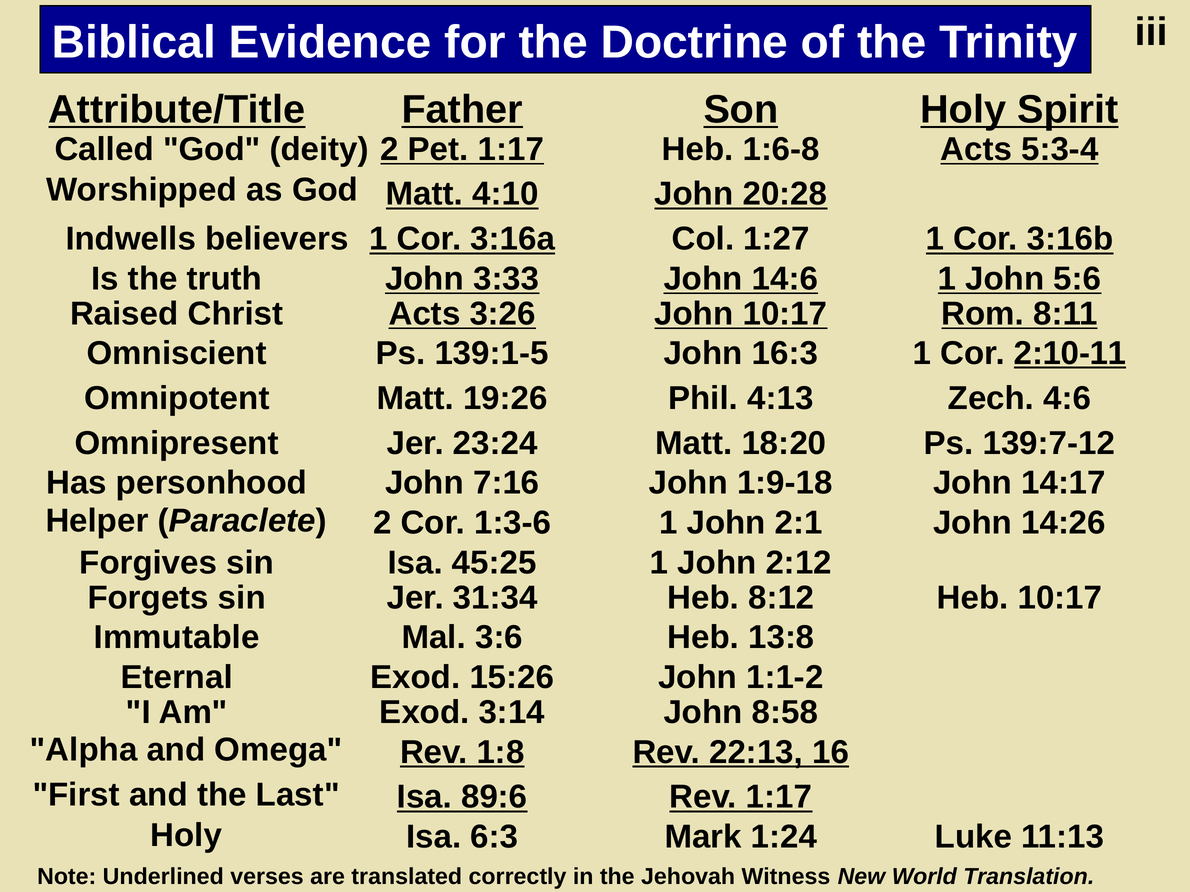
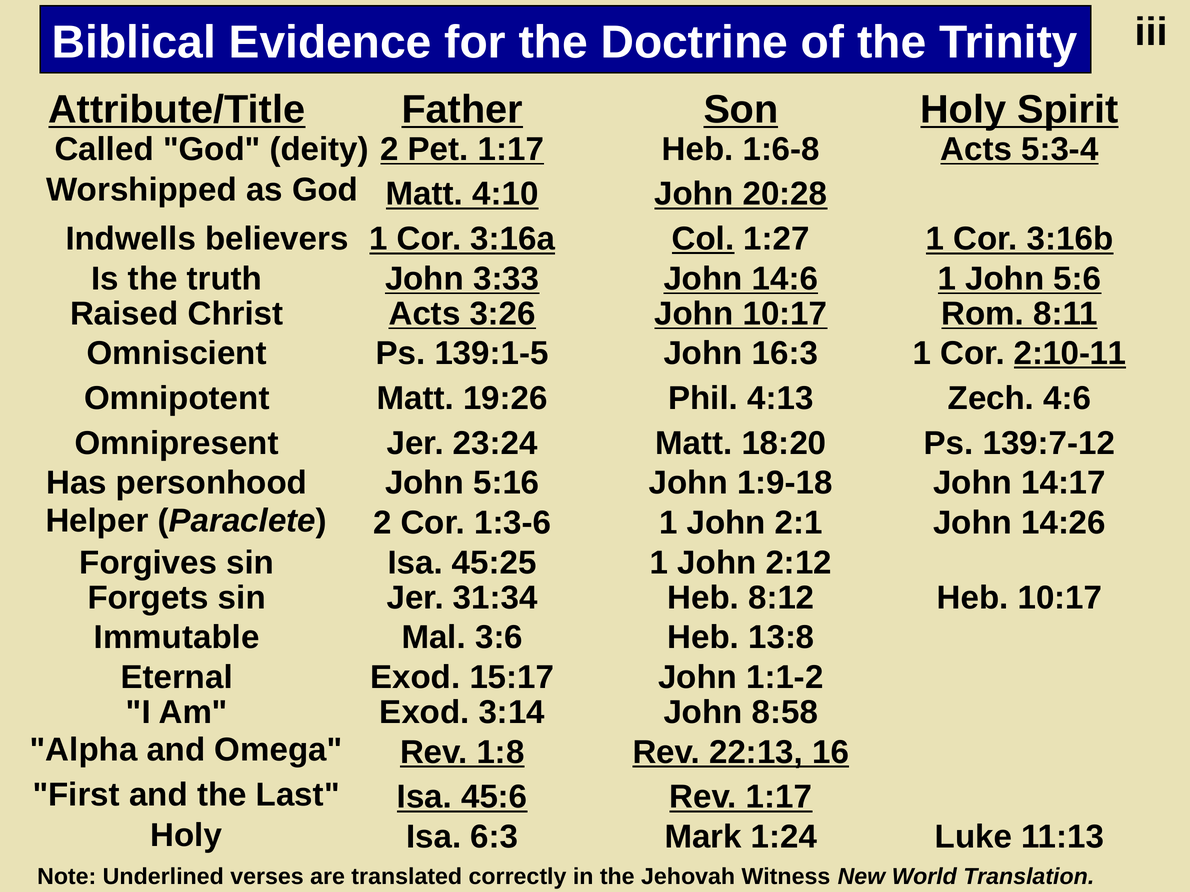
Col underline: none -> present (703, 239)
7:16: 7:16 -> 5:16 (506, 483)
15:26: 15:26 -> 15:17 (512, 678)
89:6: 89:6 -> 45:6 (494, 797)
